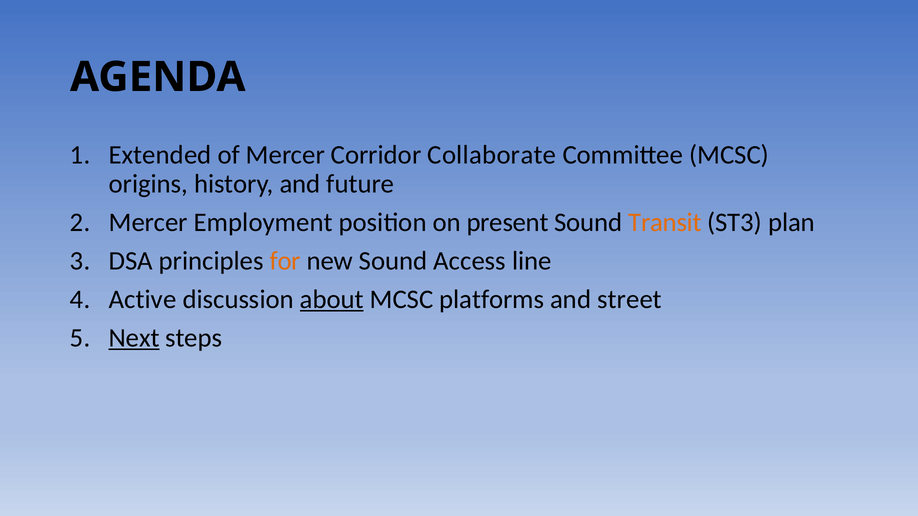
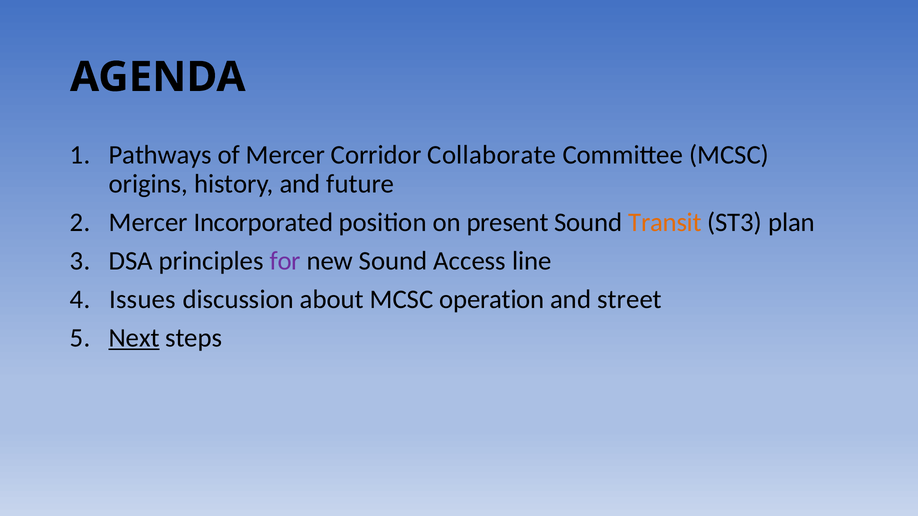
Extended: Extended -> Pathways (160, 155)
Employment: Employment -> Incorporated (263, 223)
for colour: orange -> purple (285, 261)
Active: Active -> Issues (143, 300)
about underline: present -> none (332, 300)
platforms: platforms -> operation (492, 300)
